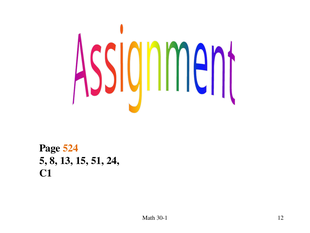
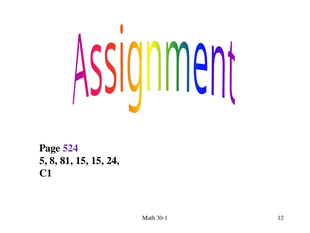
524 colour: orange -> purple (71, 148)
13: 13 -> 81 (67, 160)
15 51: 51 -> 15 (98, 160)
